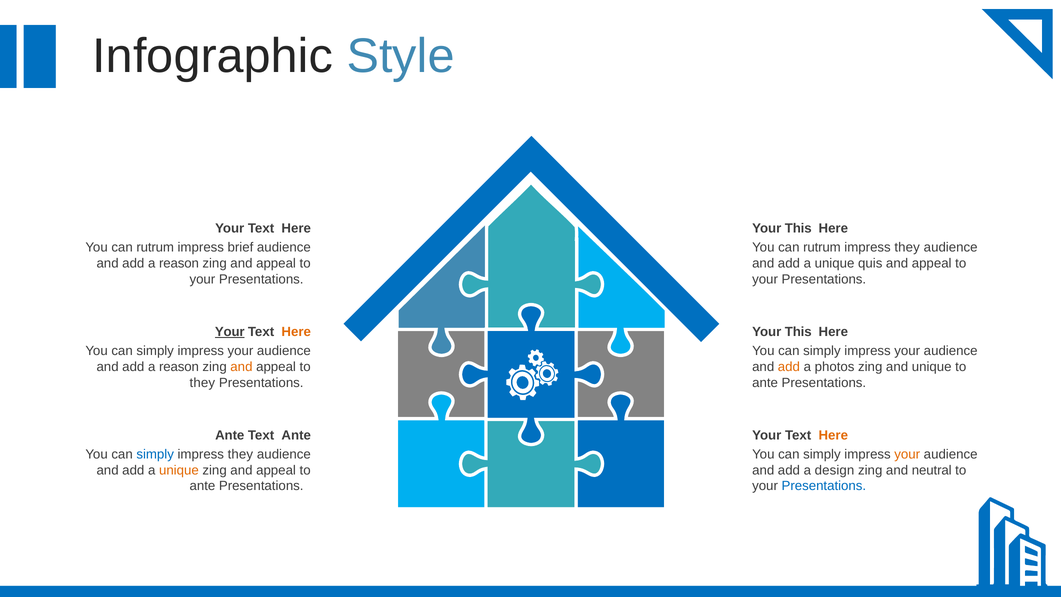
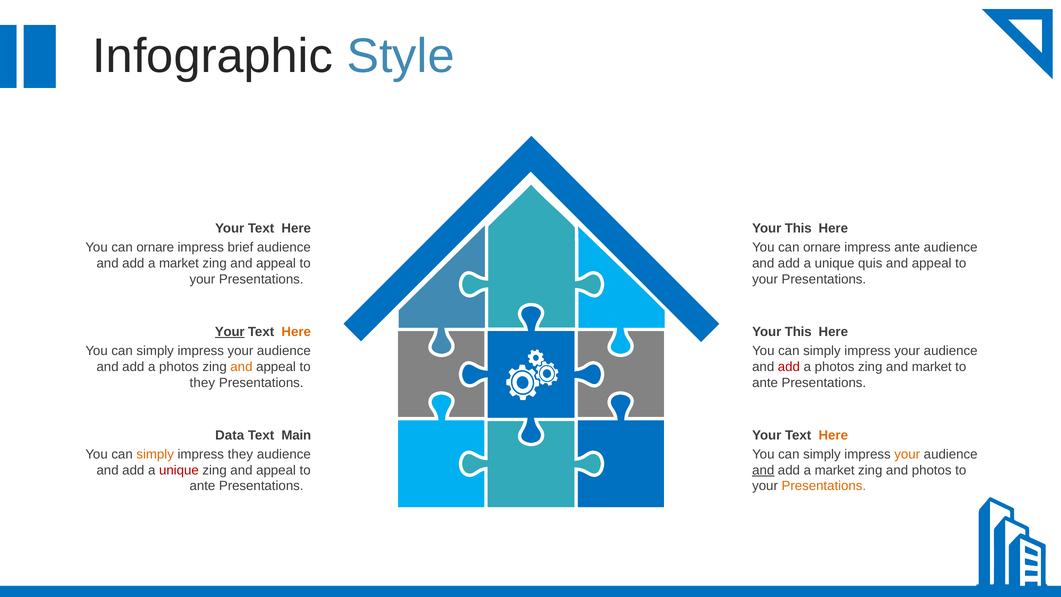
rutrum: rutrum -> ornare (155, 247)
rutrum: rutrum -> ornare (822, 247)
they: they -> ante (907, 247)
reason: reason -> market (179, 263)
reason: reason -> photos (179, 367)
add colour: orange -> red (789, 367)
and unique: unique -> market (932, 367)
Ante: Ante -> Data (230, 435)
Text Ante: Ante -> Main (296, 435)
simply colour: blue -> orange (155, 454)
unique colour: orange -> red (179, 470)
and underline: none -> present (763, 470)
design: design -> market (835, 470)
and neutral: neutral -> photos (932, 470)
Presentations colour: blue -> orange (824, 486)
